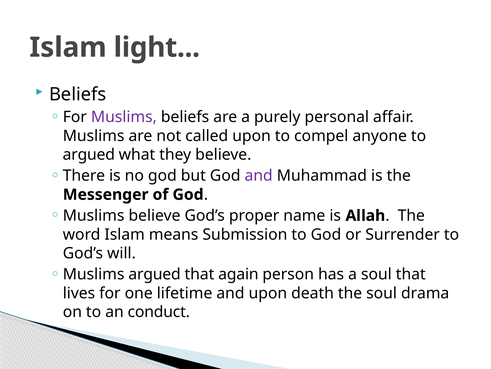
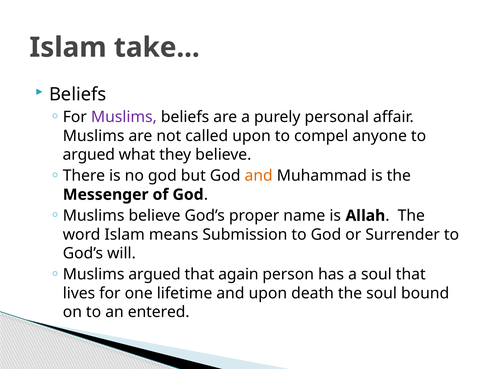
light: light -> take (157, 47)
and colour: purple -> orange (259, 175)
drama: drama -> bound (425, 293)
conduct: conduct -> entered (159, 311)
